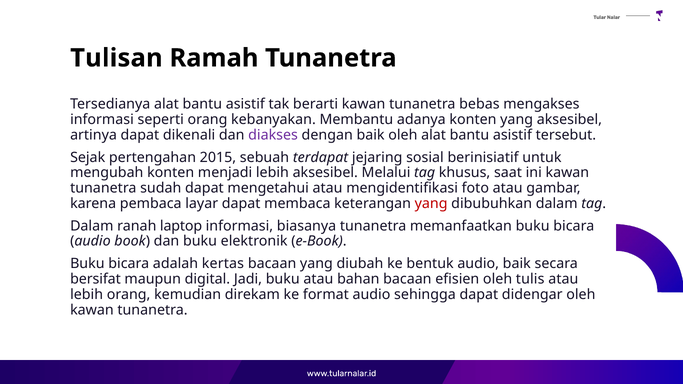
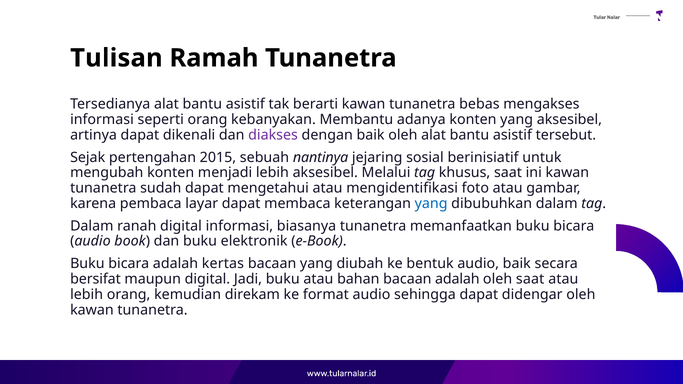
terdapat: terdapat -> nantinya (321, 157)
yang colour: red -> blue (431, 204)
ranah laptop: laptop -> digital (181, 226)
bacaan efisien: efisien -> adalah (457, 279)
oleh tulis: tulis -> saat (530, 279)
